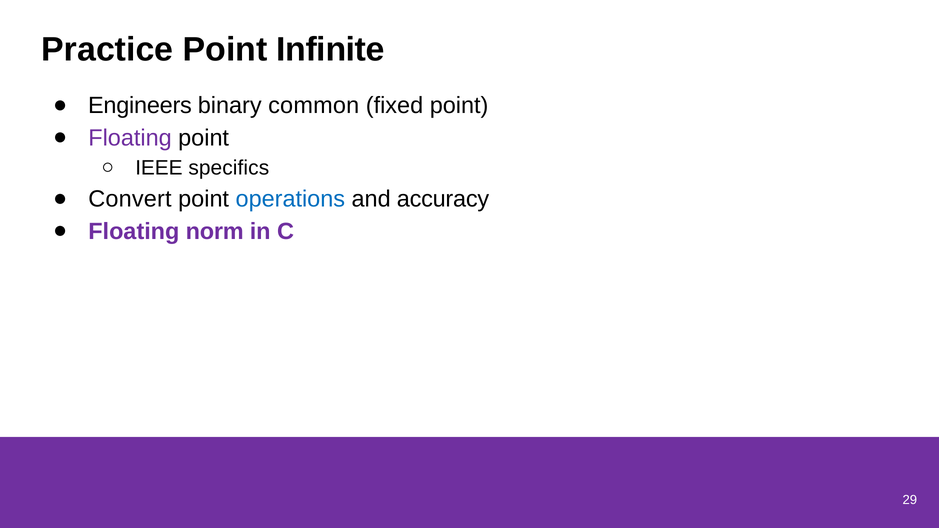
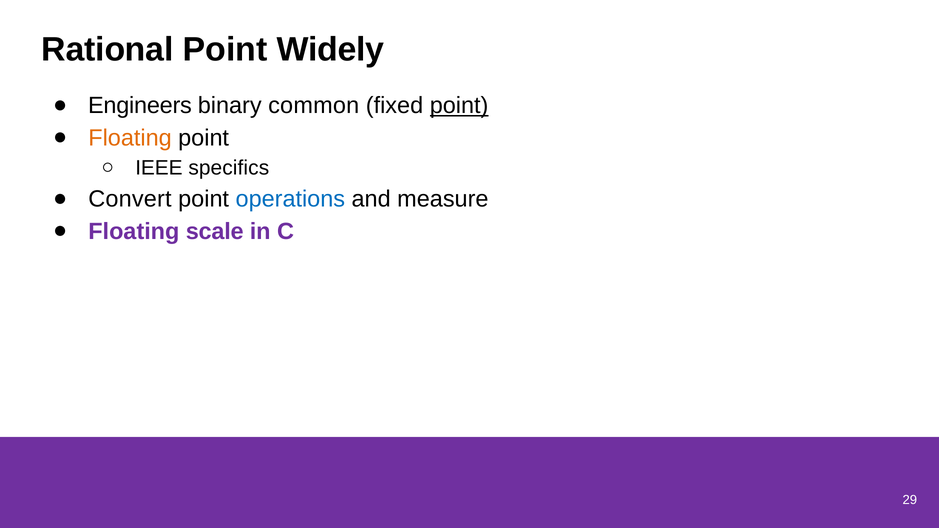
Practice: Practice -> Rational (107, 50)
Infinite: Infinite -> Widely (330, 50)
point underline: none -> present (459, 106)
Floating colour: purple -> orange (130, 138)
accuracy: accuracy -> measure (443, 199)
norm: norm -> scale (215, 231)
